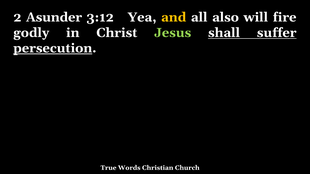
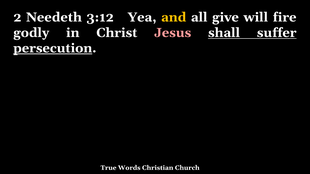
Asunder: Asunder -> Needeth (54, 17)
also: also -> give (225, 17)
Jesus colour: light green -> pink (173, 33)
